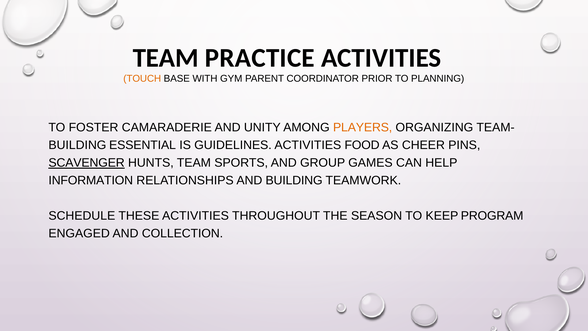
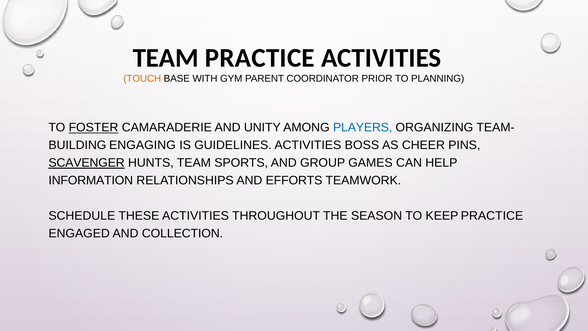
FOSTER underline: none -> present (94, 128)
PLAYERS colour: orange -> blue (363, 128)
ESSENTIAL: ESSENTIAL -> ENGAGING (142, 145)
FOOD: FOOD -> BOSS (362, 145)
AND BUILDING: BUILDING -> EFFORTS (294, 180)
KEEP PROGRAM: PROGRAM -> PRACTICE (492, 216)
